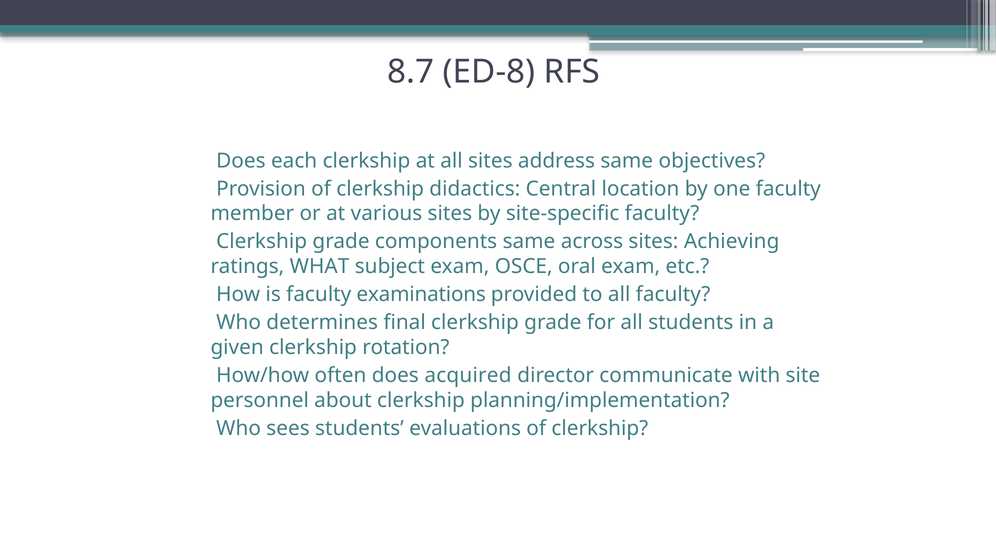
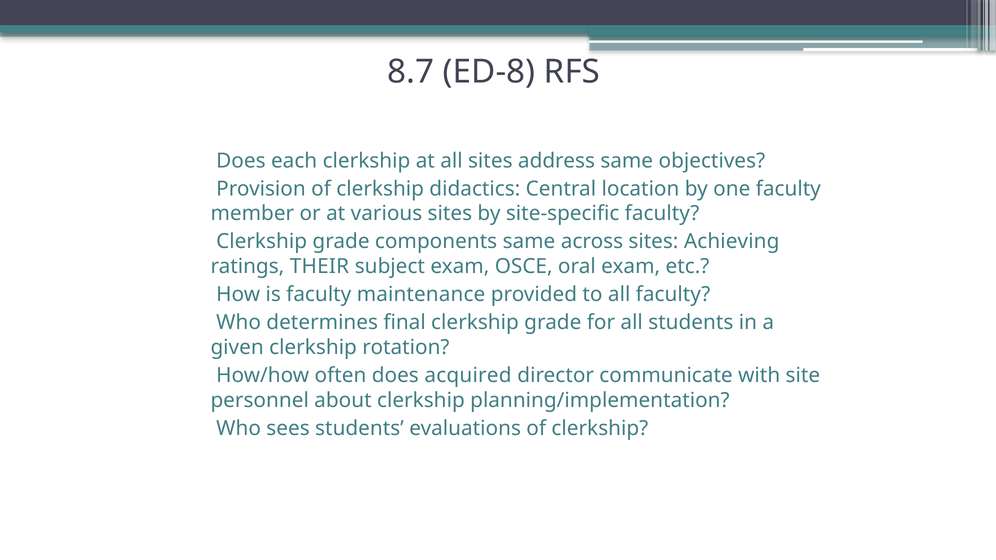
WHAT: WHAT -> THEIR (319, 267)
examinations: examinations -> maintenance (421, 295)
